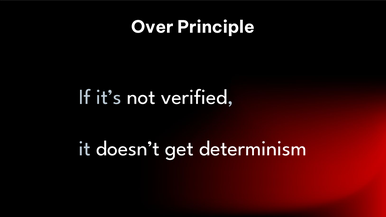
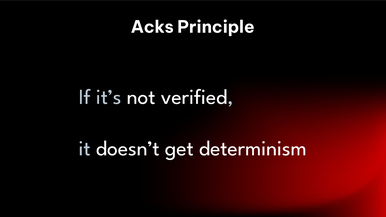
Over: Over -> Acks (152, 27)
